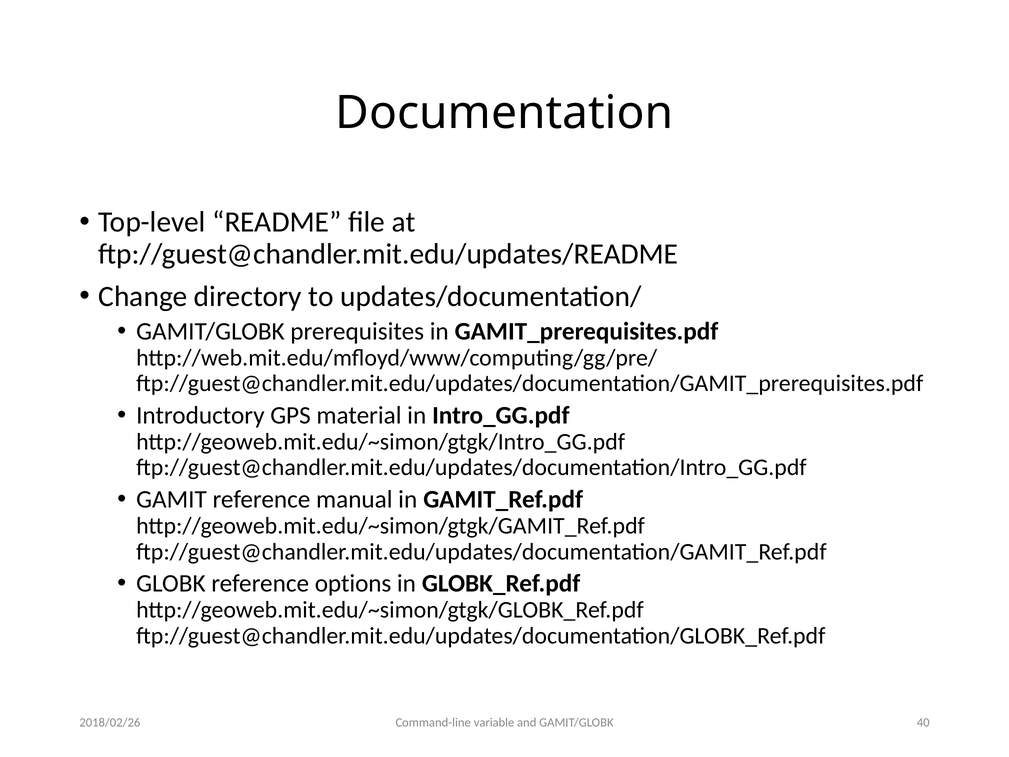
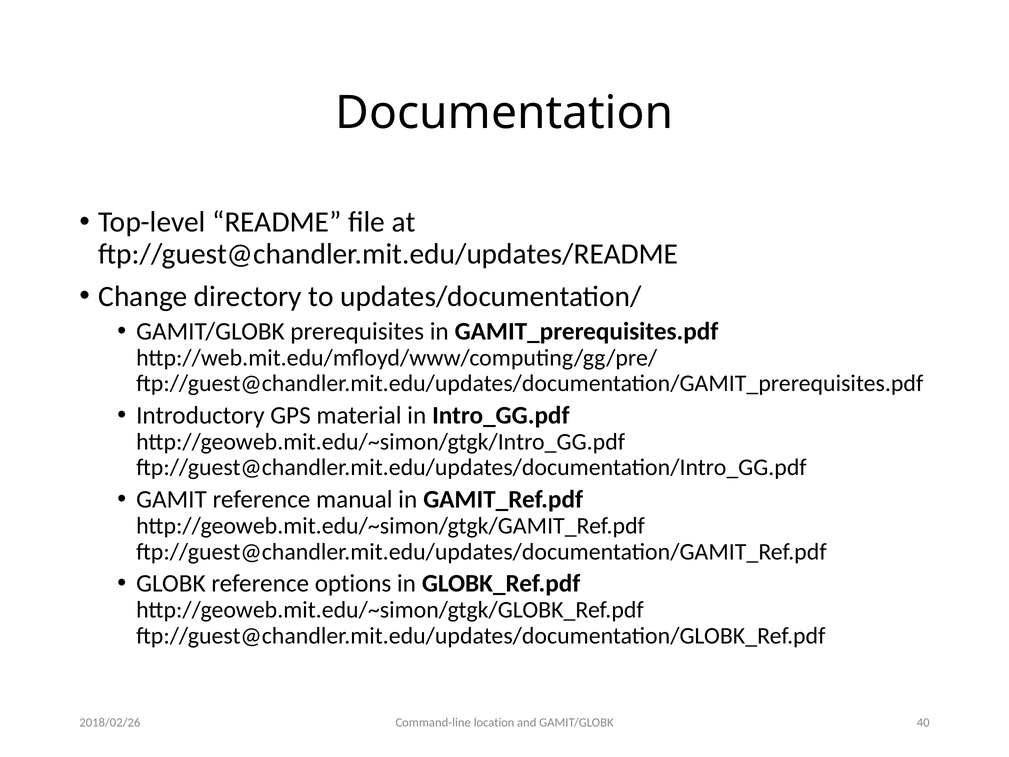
variable: variable -> location (494, 722)
